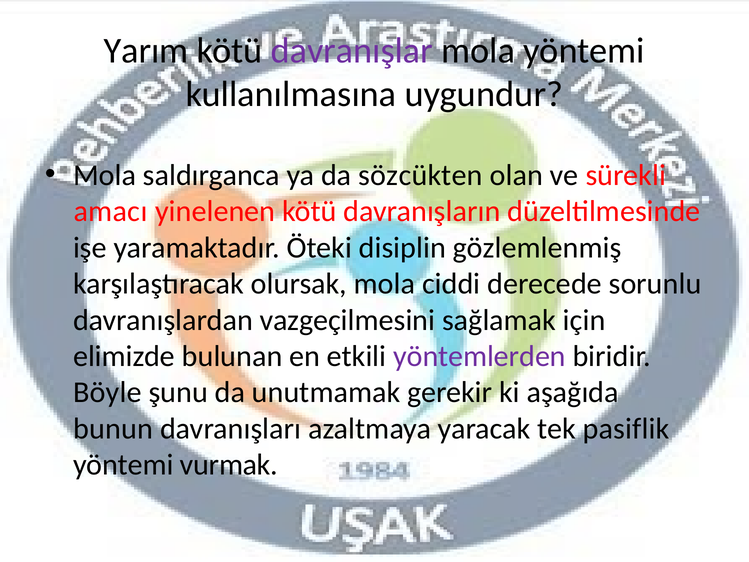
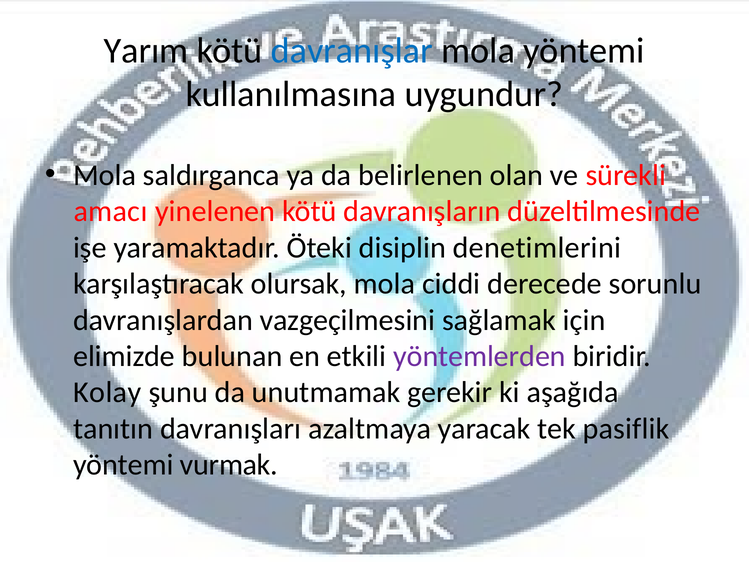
davranışlar colour: purple -> blue (352, 51)
sözcükten: sözcükten -> belirlenen (421, 175)
gözlemlenmiş: gözlemlenmiş -> denetimlerini (537, 248)
Böyle: Böyle -> Kolay (107, 392)
bunun: bunun -> tanıtın (113, 429)
